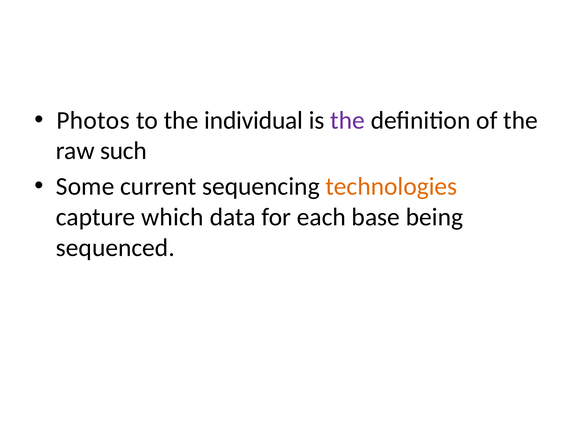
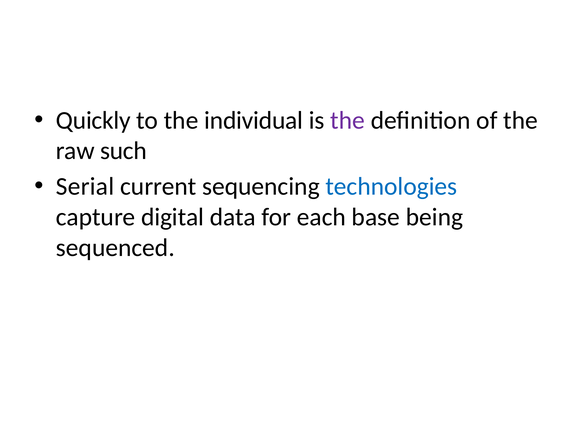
Photos: Photos -> Quickly (93, 120)
Some: Some -> Serial (85, 187)
technologies colour: orange -> blue (391, 187)
which: which -> digital (173, 217)
